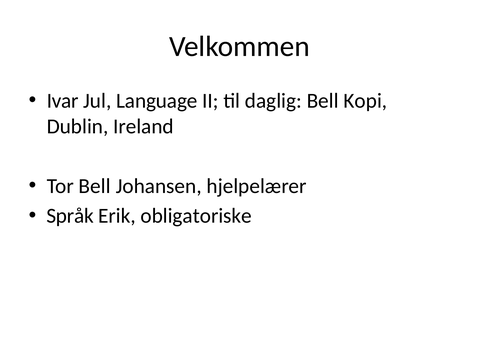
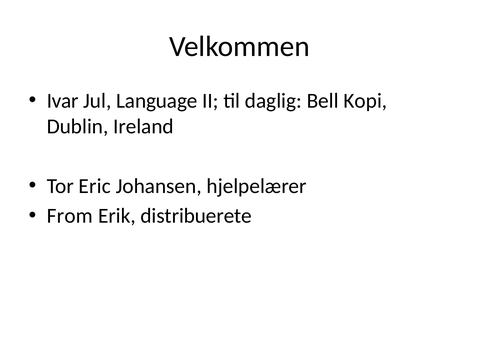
Tor Bell: Bell -> Eric (95, 186)
Språk: Språk -> From (70, 215)
obligatoriske: obligatoriske -> distribuerete (196, 215)
